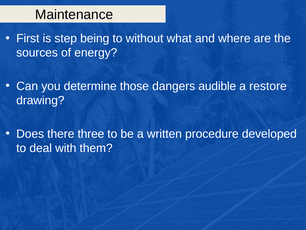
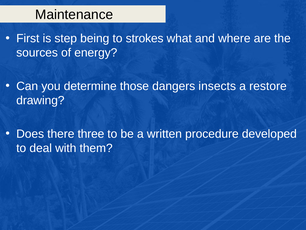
without: without -> strokes (145, 38)
audible: audible -> insects (217, 86)
